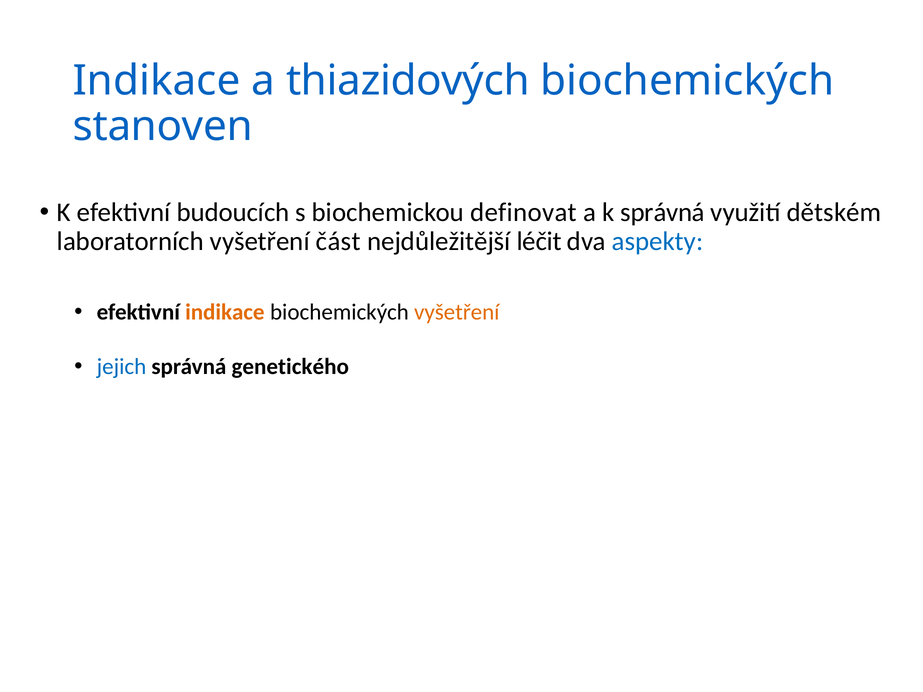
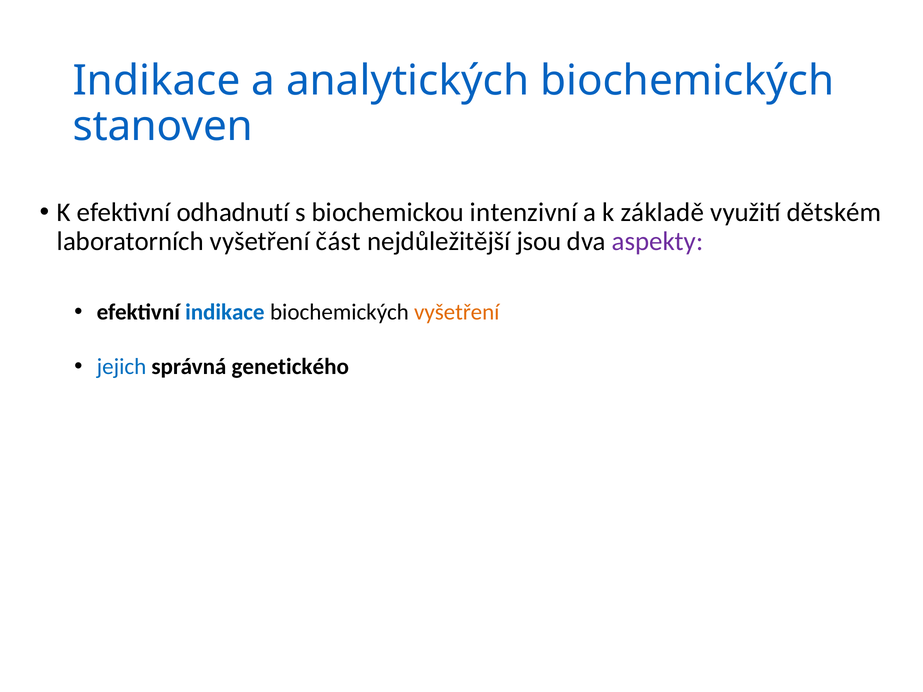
thiazidových: thiazidových -> analytických (408, 81)
budoucích: budoucích -> odhadnutí (233, 212)
definovat: definovat -> intenzivní (524, 212)
k správná: správná -> základě (662, 212)
léčit: léčit -> jsou (539, 241)
aspekty colour: blue -> purple (658, 241)
indikace colour: orange -> blue (225, 312)
